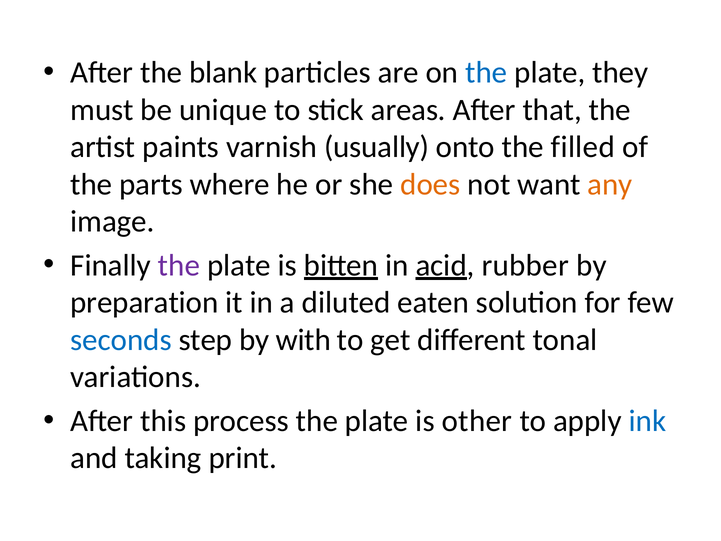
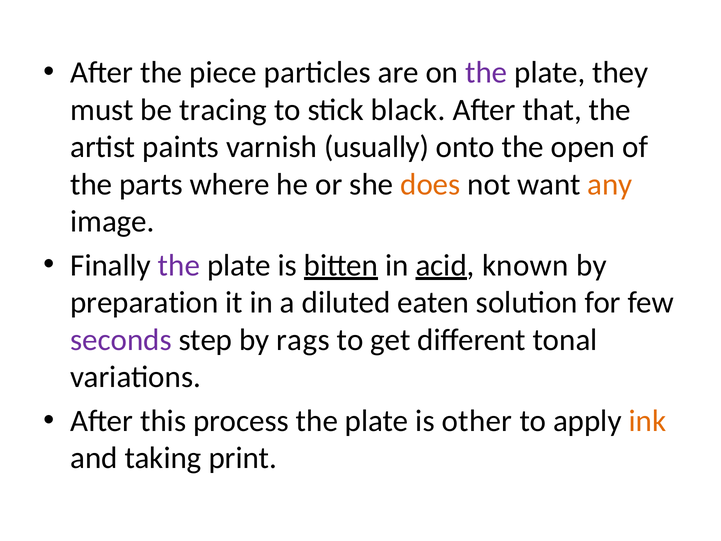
blank: blank -> piece (223, 72)
the colour: blue -> purple (486, 72)
unique: unique -> tracing (223, 110)
areas: areas -> black (408, 110)
filled: filled -> open (583, 147)
rubber: rubber -> known (525, 265)
seconds colour: blue -> purple (121, 340)
with: with -> rags (303, 340)
ink colour: blue -> orange (647, 421)
